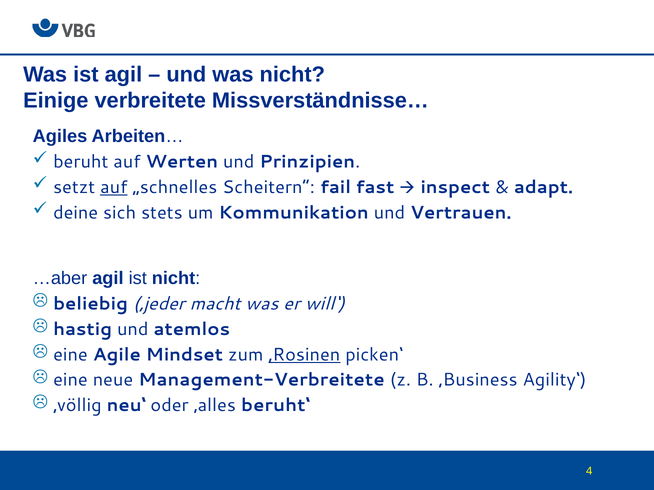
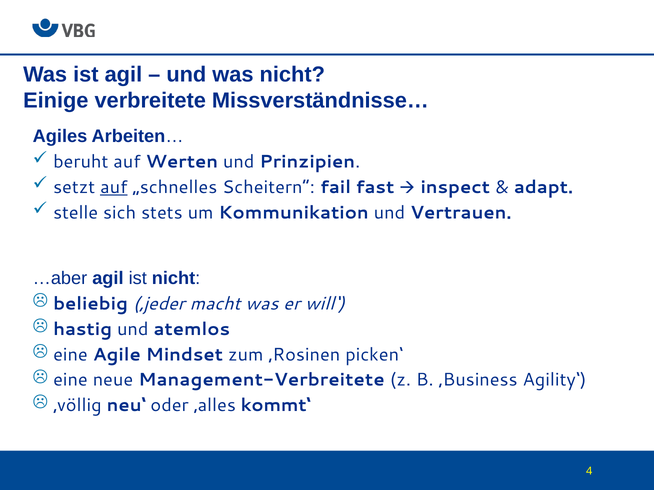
deine: deine -> stelle (76, 213)
‚Rosinen underline: present -> none (304, 355)
beruht‘: beruht‘ -> kommt‘ (276, 406)
